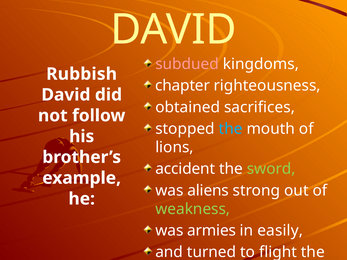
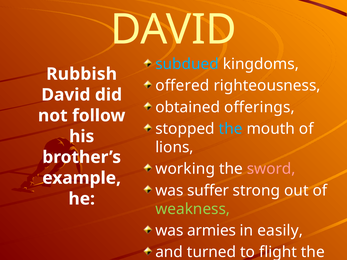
subdued colour: pink -> light blue (187, 64)
chapter: chapter -> offered (182, 86)
sacrifices: sacrifices -> offerings (259, 107)
accident: accident -> working (185, 169)
sword colour: light green -> pink (271, 169)
was aliens: aliens -> suffer (208, 191)
